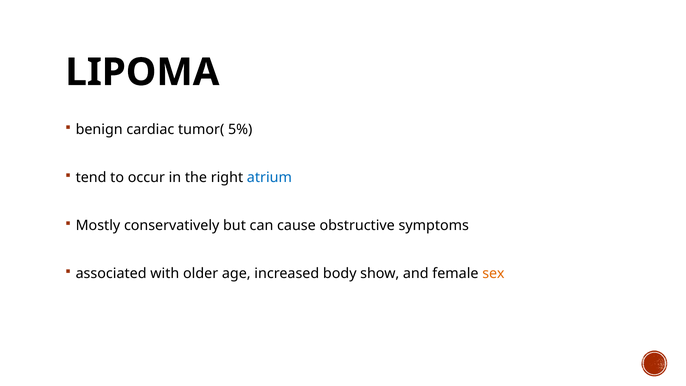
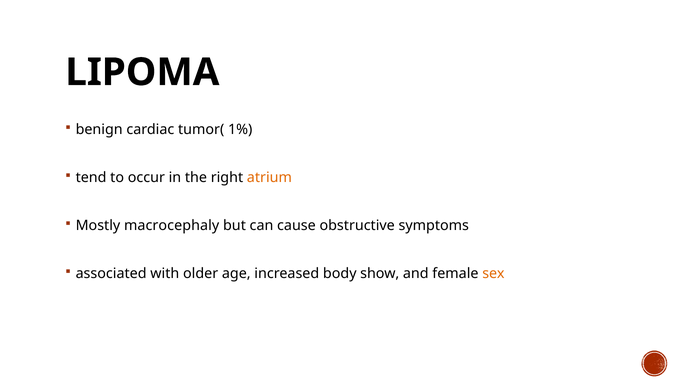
5%: 5% -> 1% (240, 130)
atrium colour: blue -> orange (269, 178)
conservatively: conservatively -> macrocephaly (172, 226)
